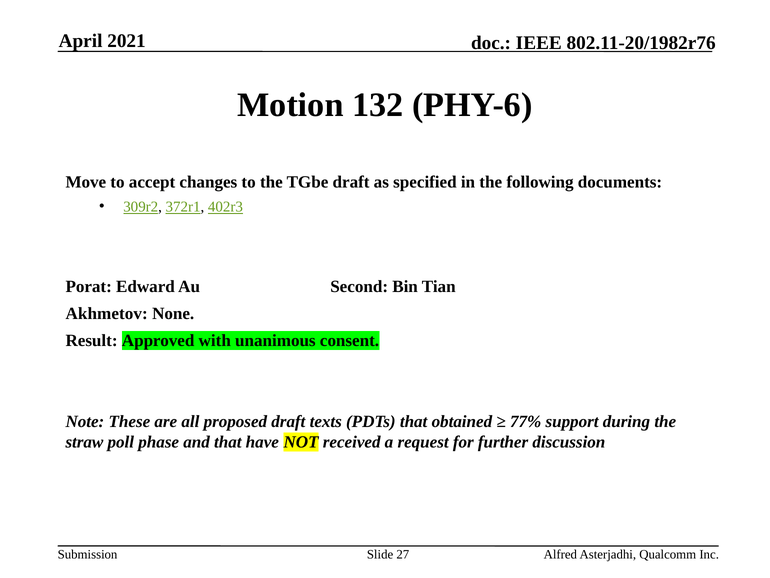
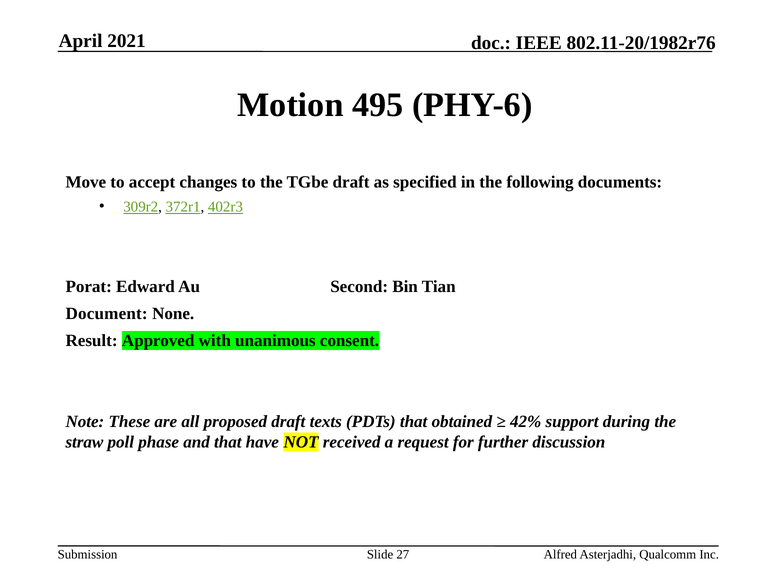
132: 132 -> 495 (378, 105)
Akhmetov: Akhmetov -> Document (107, 313)
77%: 77% -> 42% (526, 421)
